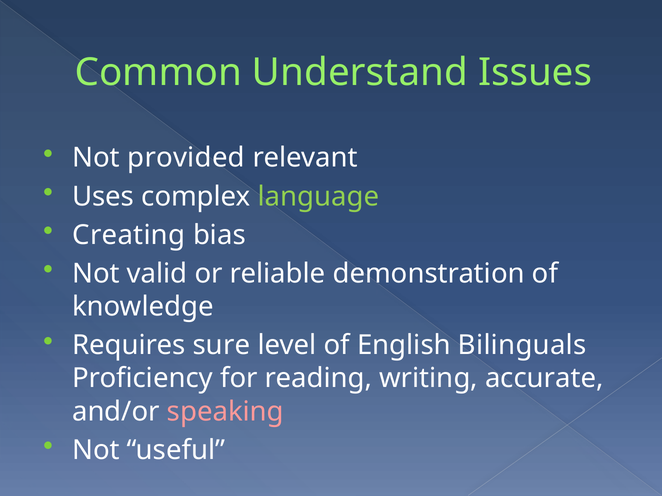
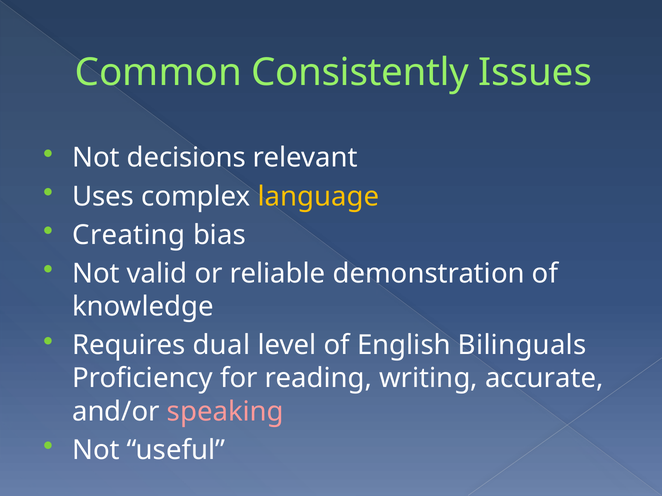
Understand: Understand -> Consistently (360, 73)
provided: provided -> decisions (186, 158)
language colour: light green -> yellow (318, 197)
sure: sure -> dual (221, 346)
